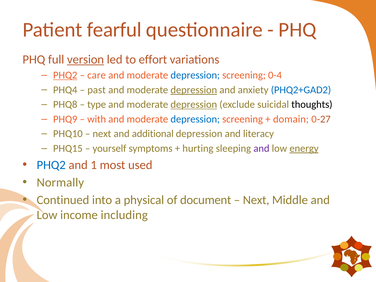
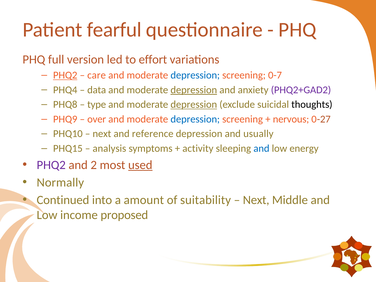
version underline: present -> none (86, 59)
0-4: 0-4 -> 0-7 (275, 75)
past: past -> data (97, 90)
PHQ2+GAD2 colour: blue -> purple (301, 90)
with: with -> over (97, 119)
domain: domain -> nervous (291, 119)
additional: additional -> reference (153, 134)
literacy: literacy -> usually (258, 134)
yourself: yourself -> analysis (109, 148)
hurting: hurting -> activity (198, 148)
and colour: purple -> blue (261, 148)
energy underline: present -> none (304, 148)
PHQ2 colour: blue -> purple (51, 165)
1: 1 -> 2 (94, 165)
used underline: none -> present (140, 165)
physical: physical -> amount (144, 200)
document: document -> suitability (206, 200)
including: including -> proposed (124, 215)
